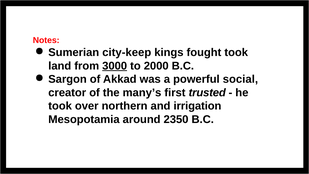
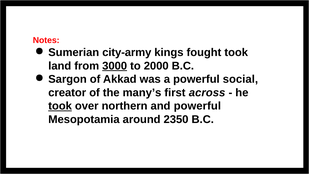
city-keep: city-keep -> city-army (127, 52)
trusted: trusted -> across (207, 93)
took underline: none -> present (60, 106)
and irrigation: irrigation -> powerful (197, 106)
